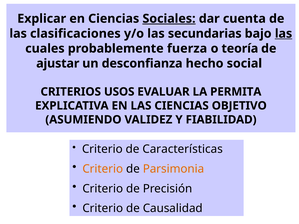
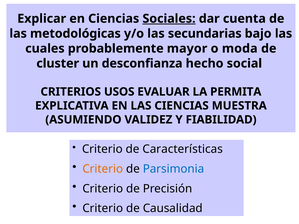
clasificaciones: clasificaciones -> metodológicas (75, 34)
las underline: present -> none (283, 34)
fuerza: fuerza -> mayor (187, 49)
teoría: teoría -> moda (240, 49)
ajustar: ajustar -> cluster (58, 63)
OBJETIVO: OBJETIVO -> MUESTRA (239, 106)
Parsimonia colour: orange -> blue (174, 169)
